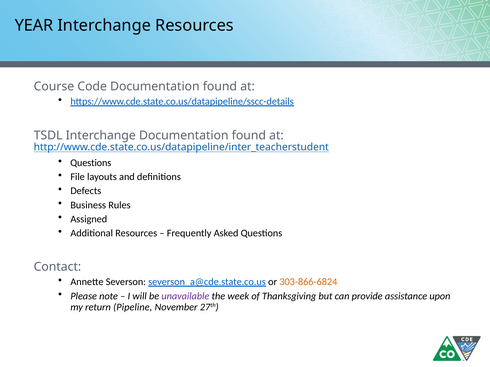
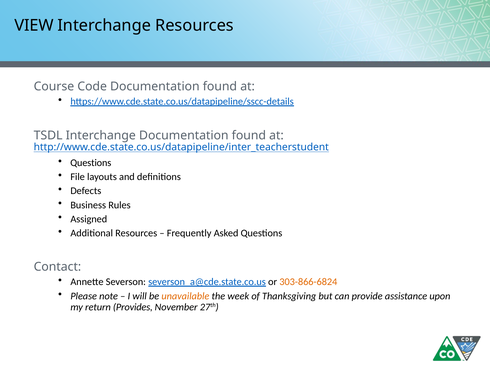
YEAR: YEAR -> VIEW (34, 26)
unavailable colour: purple -> orange (185, 296)
Pipeline: Pipeline -> Provides (133, 308)
